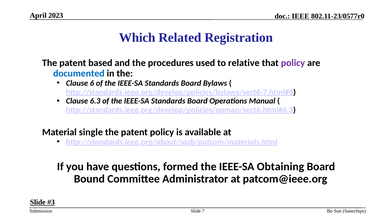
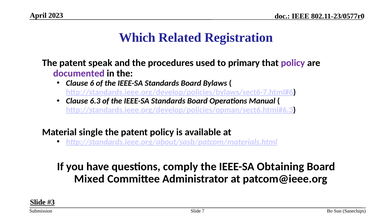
based: based -> speak (100, 63)
relative: relative -> primary (244, 63)
documented colour: blue -> purple (79, 74)
formed: formed -> comply (181, 167)
Bound: Bound -> Mixed (89, 179)
